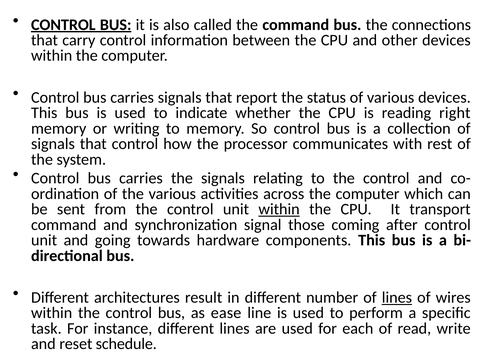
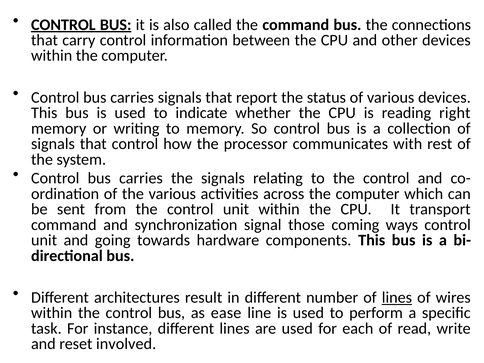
within underline: present -> none (279, 209)
after: after -> ways (402, 225)
schedule: schedule -> involved (126, 344)
